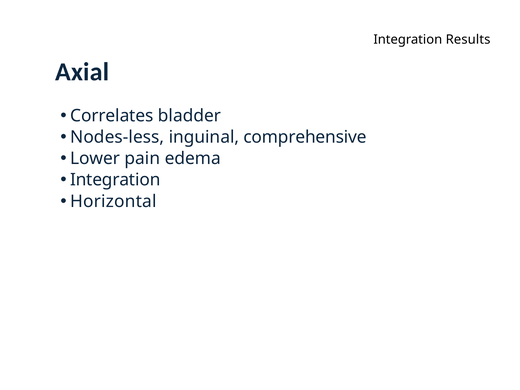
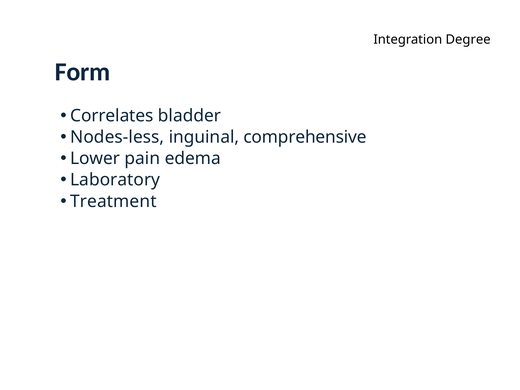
Results: Results -> Degree (468, 40)
Axial: Axial -> Form (82, 72)
Integration: Integration -> Laboratory (115, 180)
Horizontal: Horizontal -> Treatment (113, 201)
